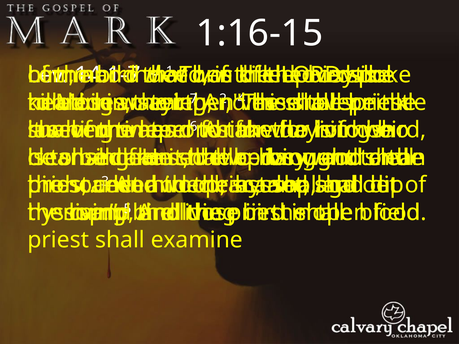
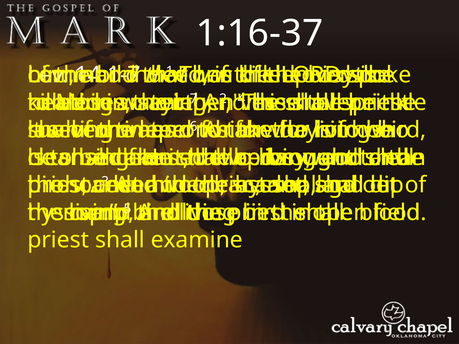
1:16-15: 1:16-15 -> 1:16-37 (259, 33)
